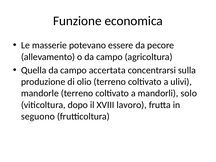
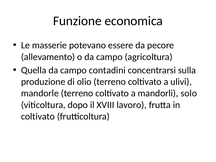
accertata: accertata -> contadini (107, 70)
seguono: seguono -> coltivato (38, 116)
